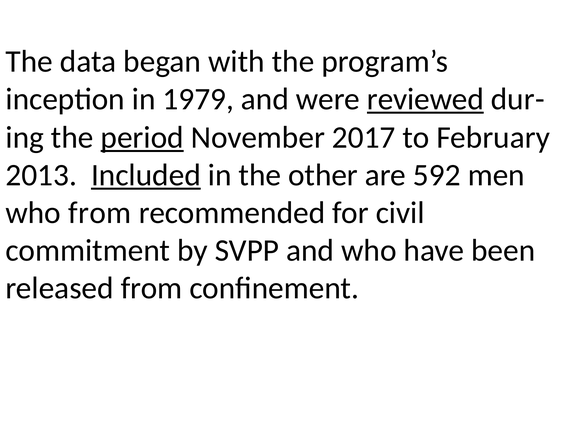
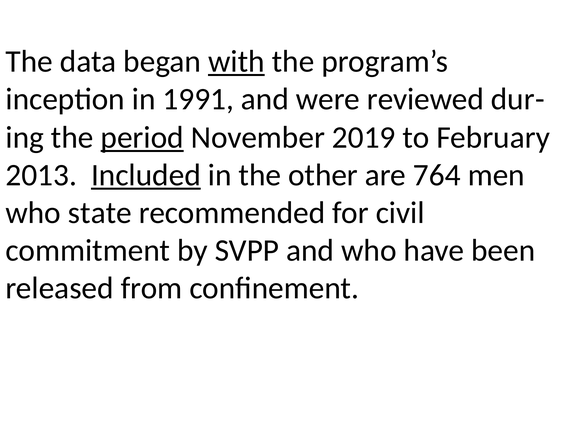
with underline: none -> present (236, 61)
1979: 1979 -> 1991 (198, 99)
reviewed underline: present -> none (425, 99)
2017: 2017 -> 2019 (364, 137)
592: 592 -> 764 (437, 175)
who from: from -> state (100, 213)
